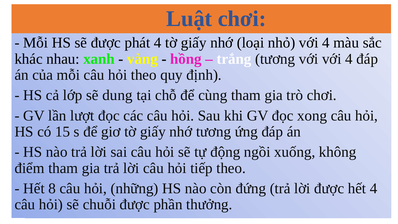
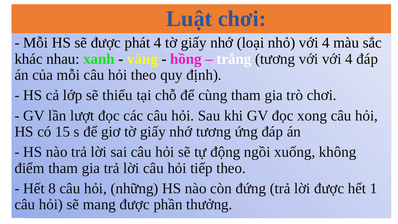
dung: dung -> thiếu (118, 95)
hết 4: 4 -> 1 (374, 188)
chuỗi: chuỗi -> mang (99, 204)
